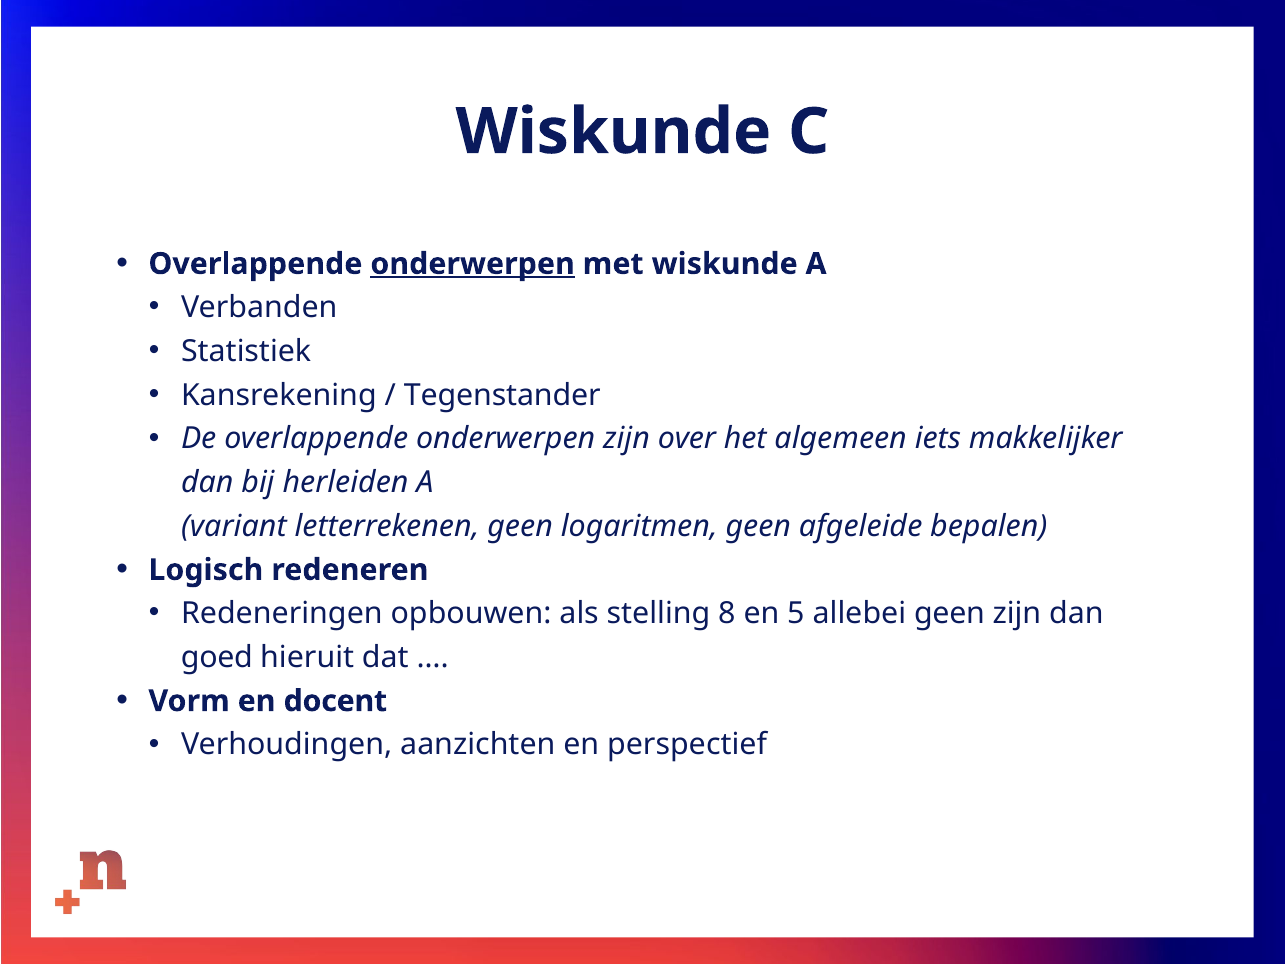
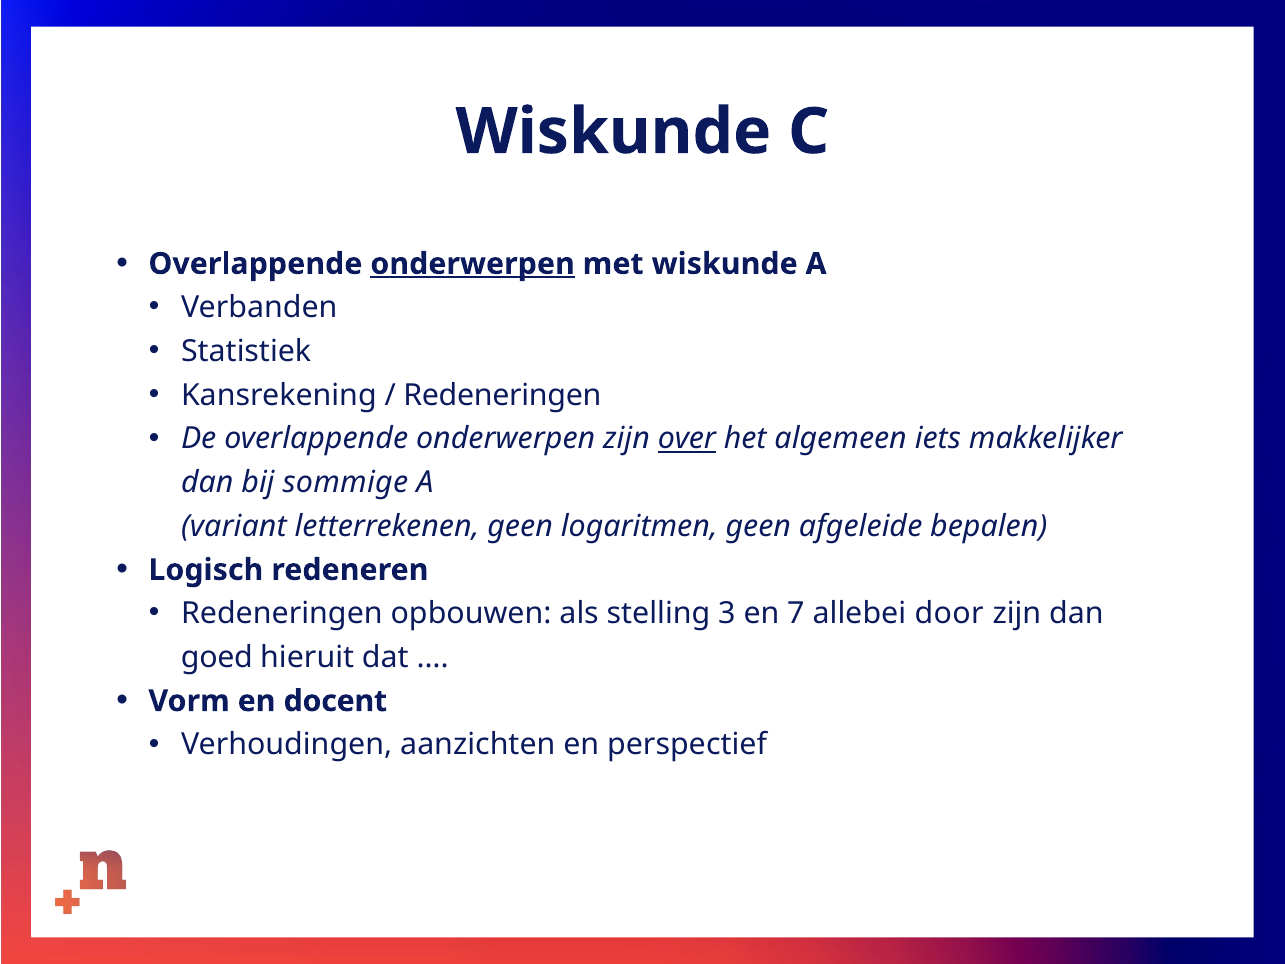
Tegenstander: Tegenstander -> Redeneringen (502, 395)
over underline: none -> present (687, 439)
herleiden: herleiden -> sommige (345, 482)
8: 8 -> 3 (727, 614)
5: 5 -> 7 (796, 614)
allebei geen: geen -> door (949, 614)
